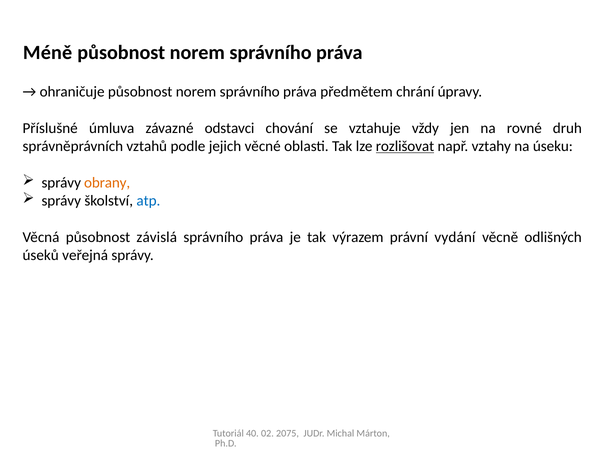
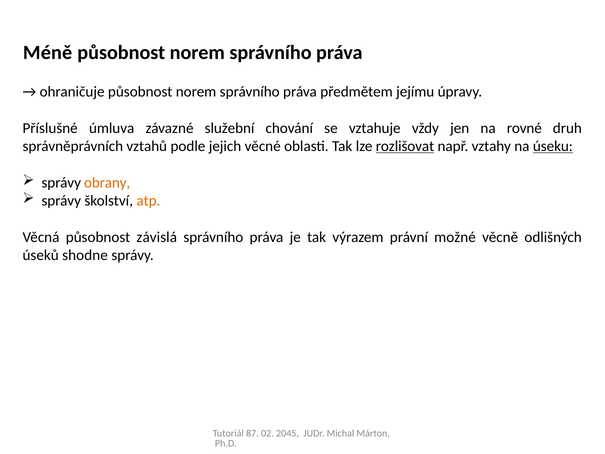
chrání: chrání -> jejímu (415, 92)
odstavci: odstavci -> služební (230, 128)
úseku underline: none -> present (553, 146)
atp colour: blue -> orange (148, 201)
vydání: vydání -> možné (455, 237)
veřejná: veřejná -> shodne (85, 255)
40: 40 -> 87 (252, 433)
2075: 2075 -> 2045 (288, 433)
